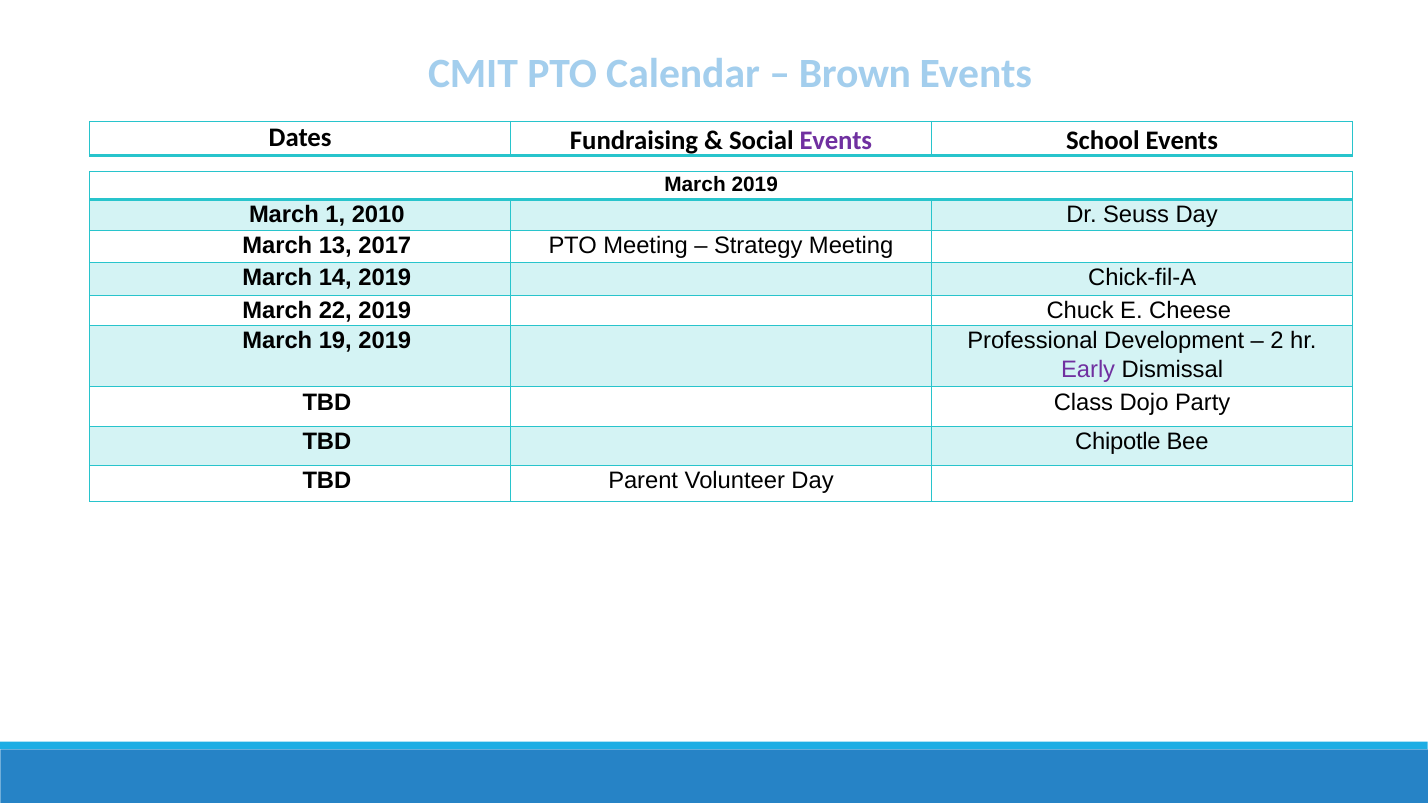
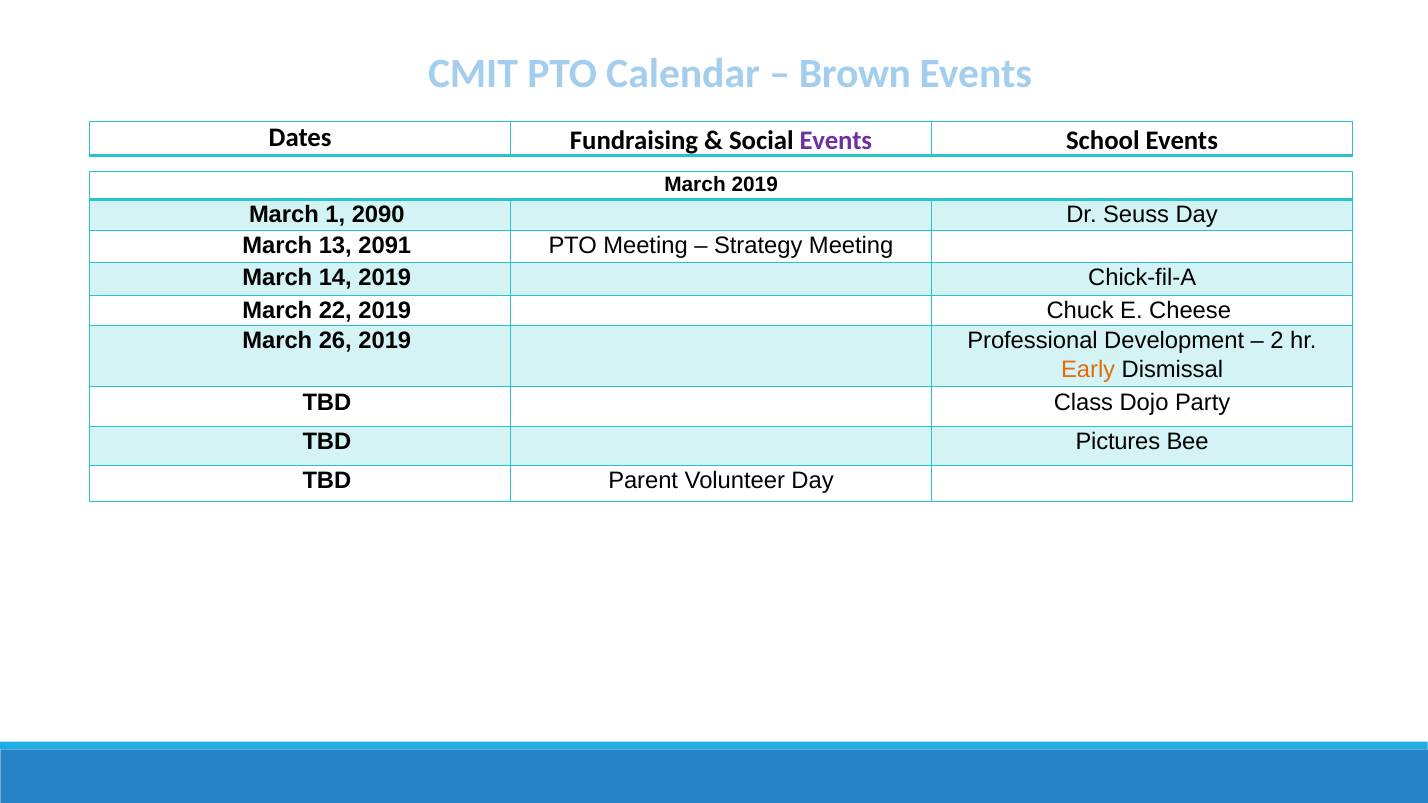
2010: 2010 -> 2090 (378, 215)
2017: 2017 -> 2091 (385, 246)
19: 19 -> 26 (335, 341)
Early colour: purple -> orange (1088, 369)
Chipotle: Chipotle -> Pictures (1118, 442)
